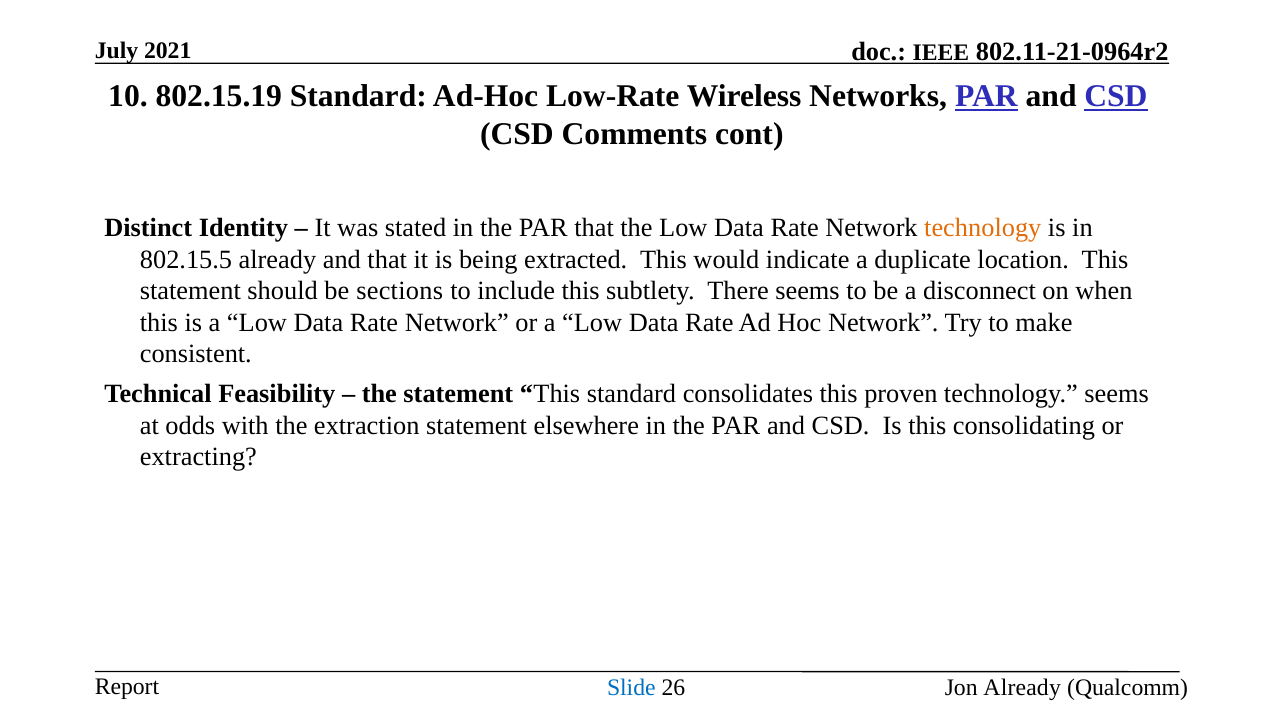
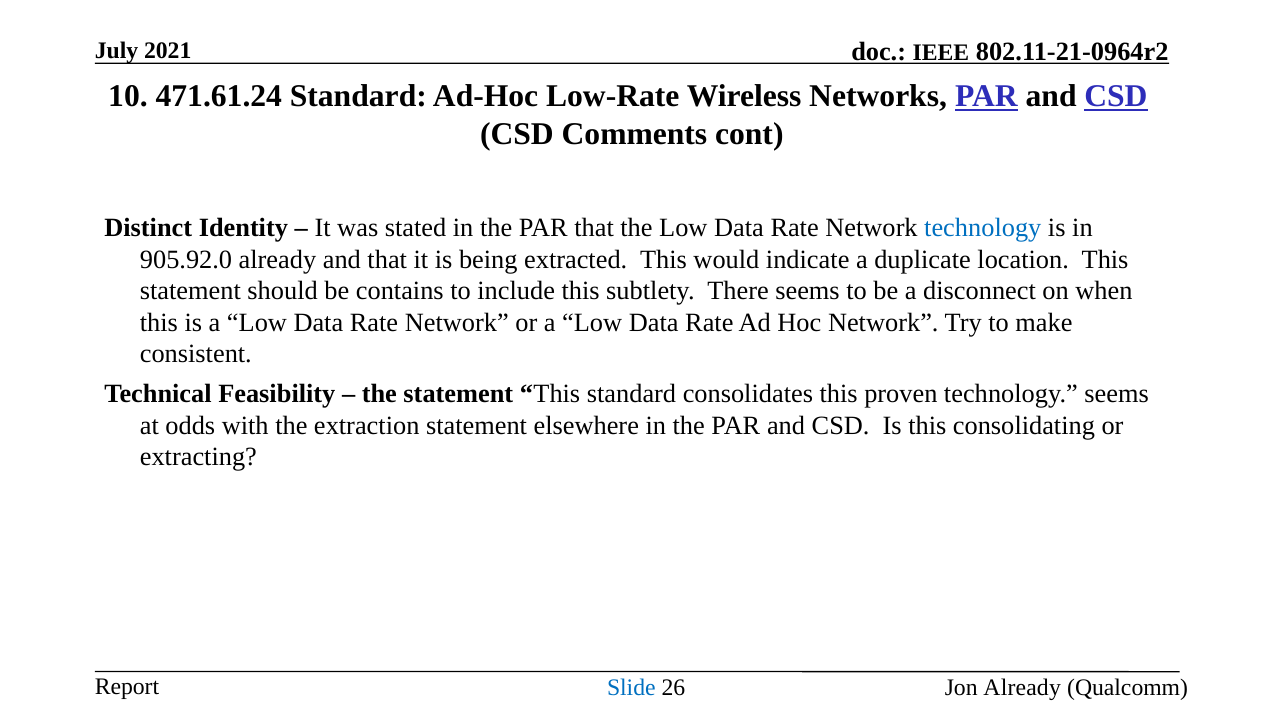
802.15.19: 802.15.19 -> 471.61.24 (219, 96)
technology colour: orange -> blue (983, 228)
802.15.5: 802.15.5 -> 905.92.0 (186, 259)
sections: sections -> contains (400, 291)
